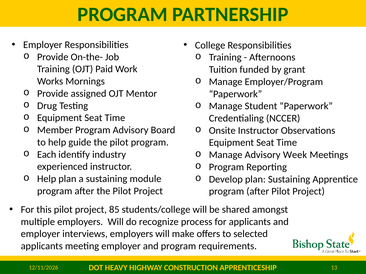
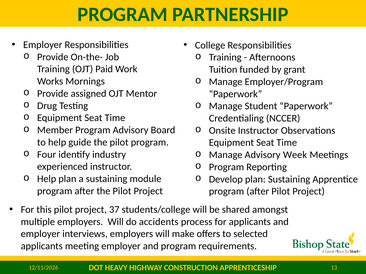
Each: Each -> Four (47, 155)
85: 85 -> 37 (114, 210)
recognize: recognize -> accidents (159, 222)
